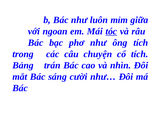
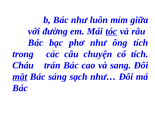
ngoan: ngoan -> đường (55, 31)
Bảng: Bảng -> Cháu (23, 65)
nhìn: nhìn -> sang (121, 65)
mắt underline: none -> present (20, 77)
cười: cười -> sạch (79, 77)
